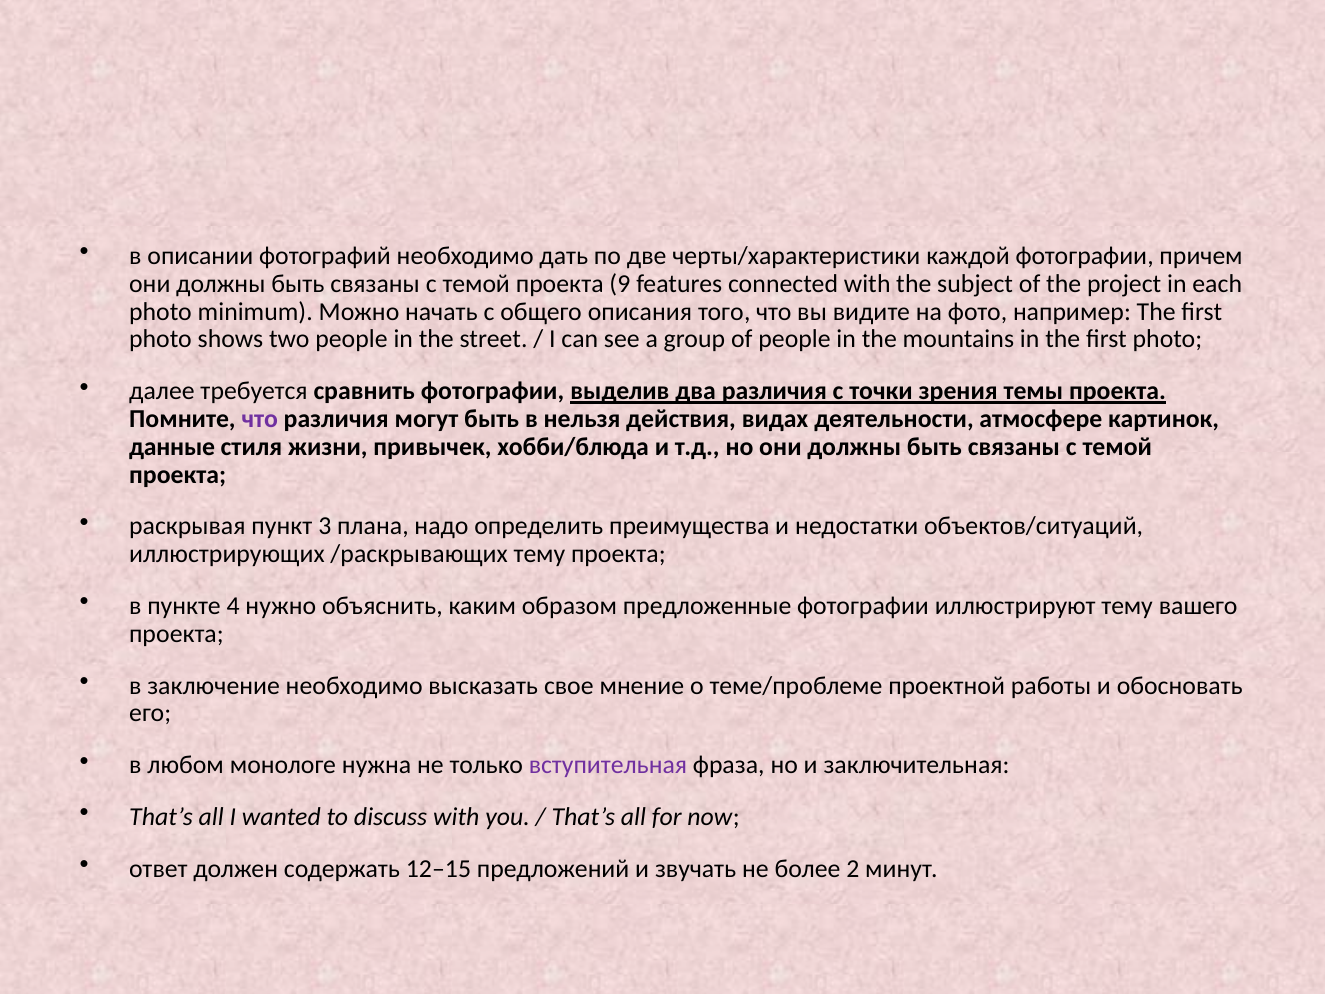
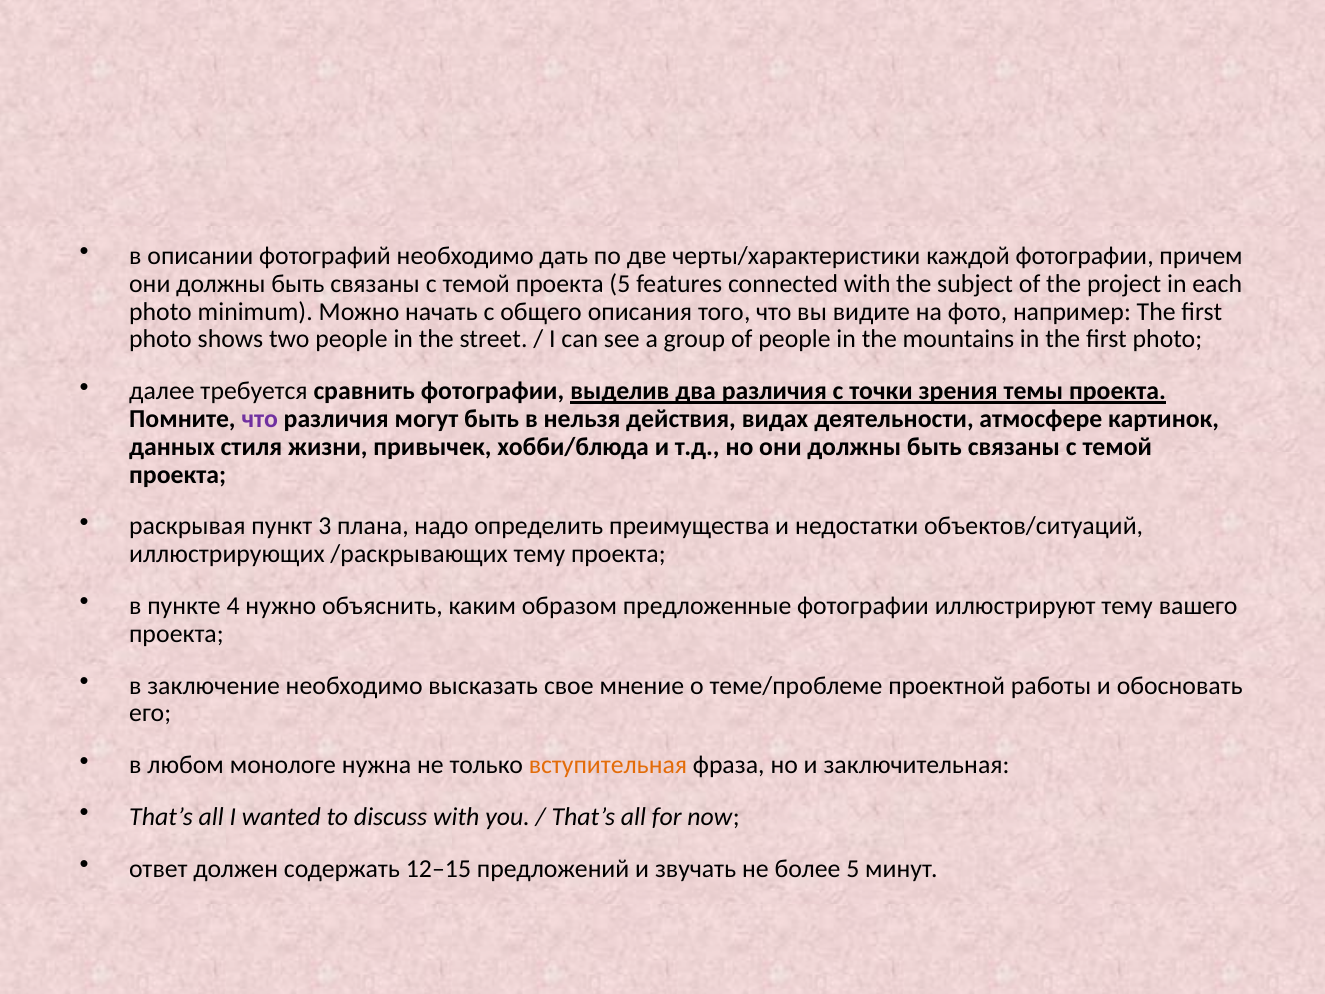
проекта 9: 9 -> 5 (620, 284)
данные: данные -> данных (172, 447)
вступительная colour: purple -> orange (608, 765)
более 2: 2 -> 5 (853, 868)
